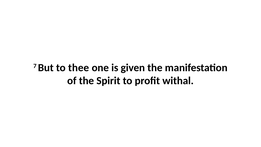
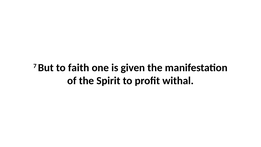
thee: thee -> faith (79, 68)
